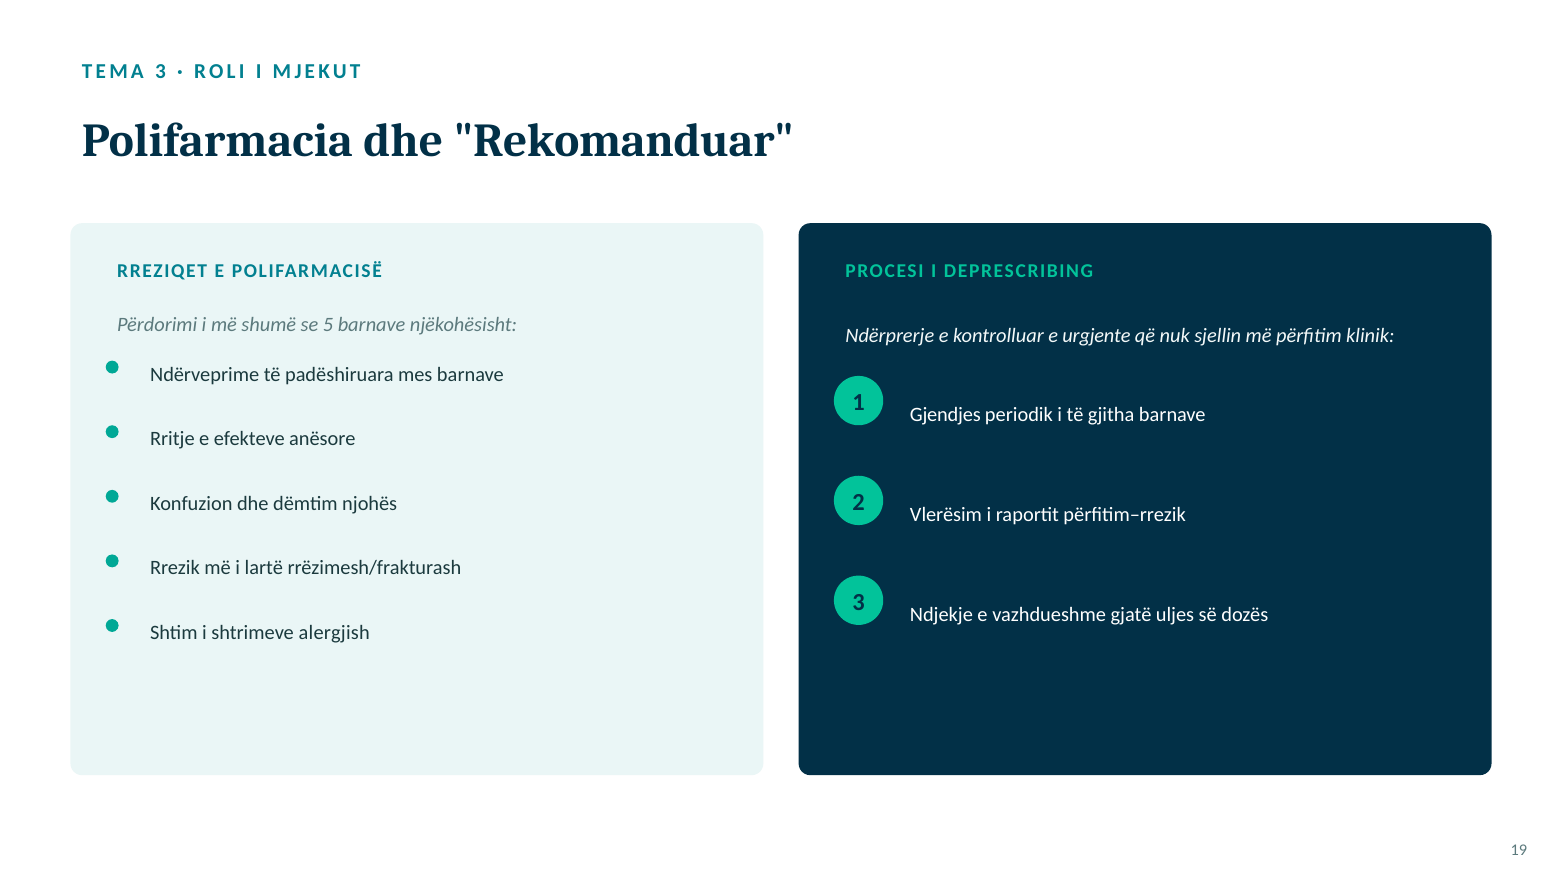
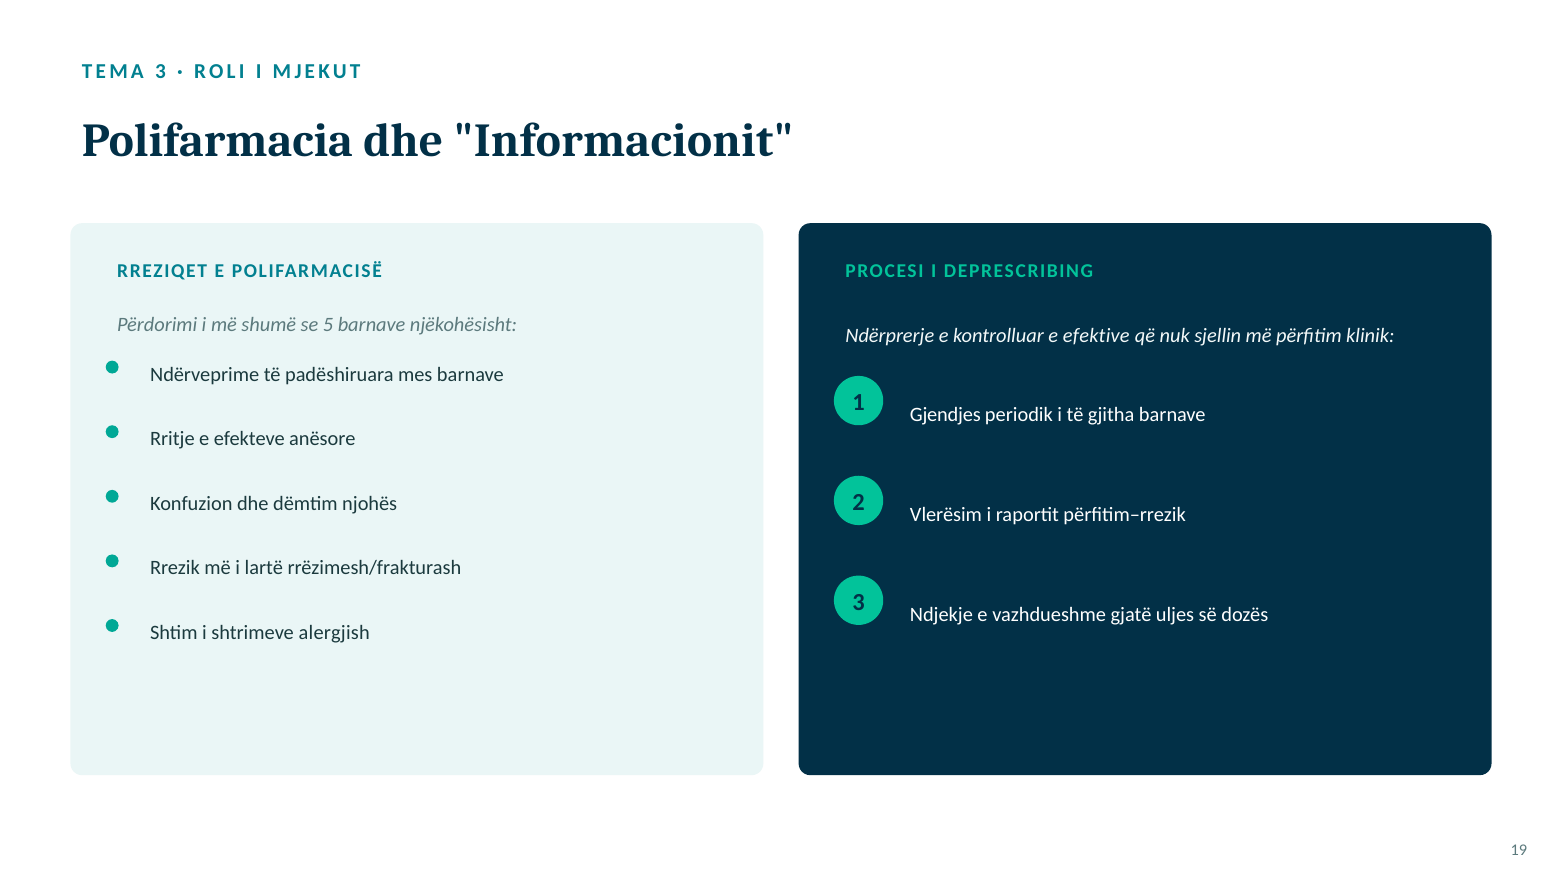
Rekomanduar: Rekomanduar -> Informacionit (624, 141)
urgjente: urgjente -> efektive (1096, 336)
